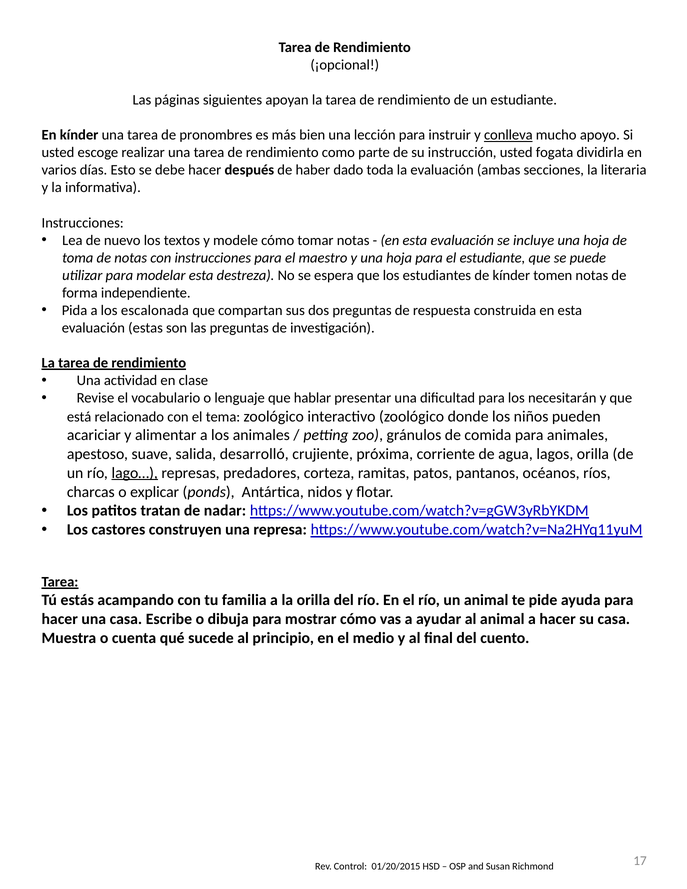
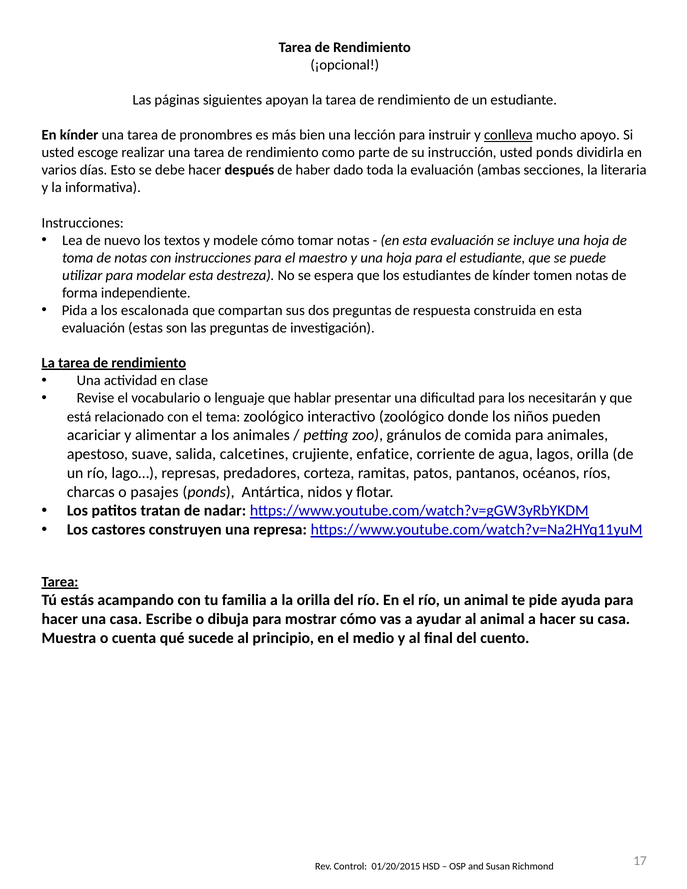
usted fogata: fogata -> ponds (554, 153)
desarrolló: desarrolló -> calcetines (254, 454)
próxima: próxima -> enfatice (385, 454)
lago… underline: present -> none (135, 473)
explicar: explicar -> pasajes (154, 492)
